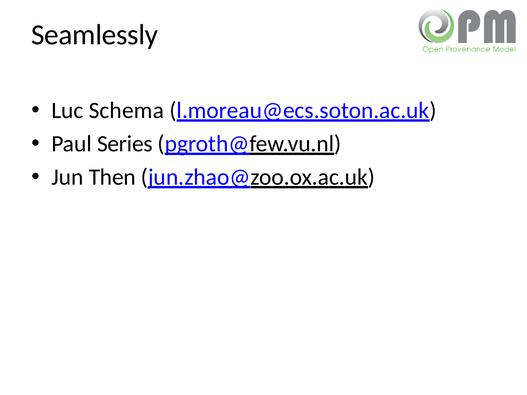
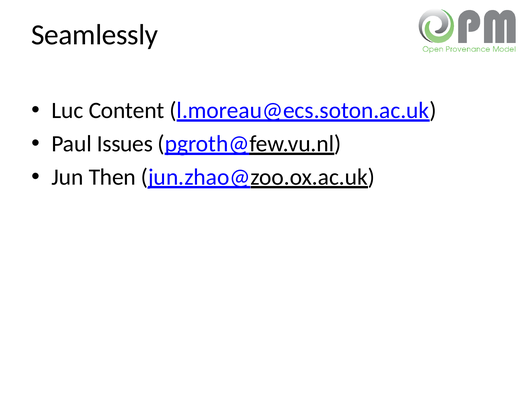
Schema: Schema -> Content (127, 111)
Series: Series -> Issues (125, 144)
